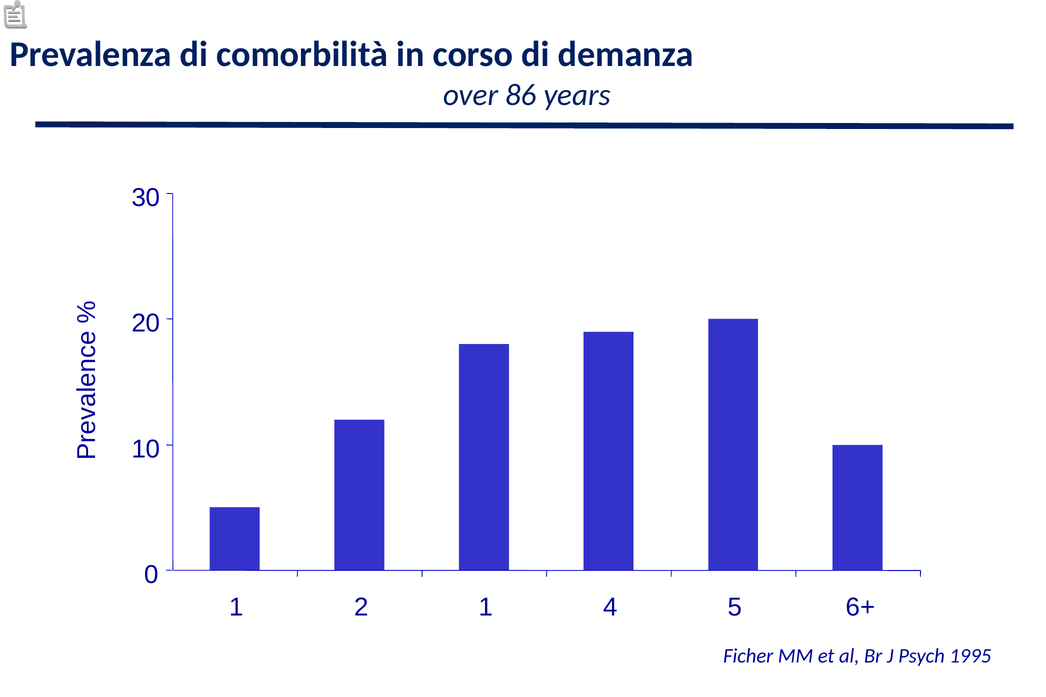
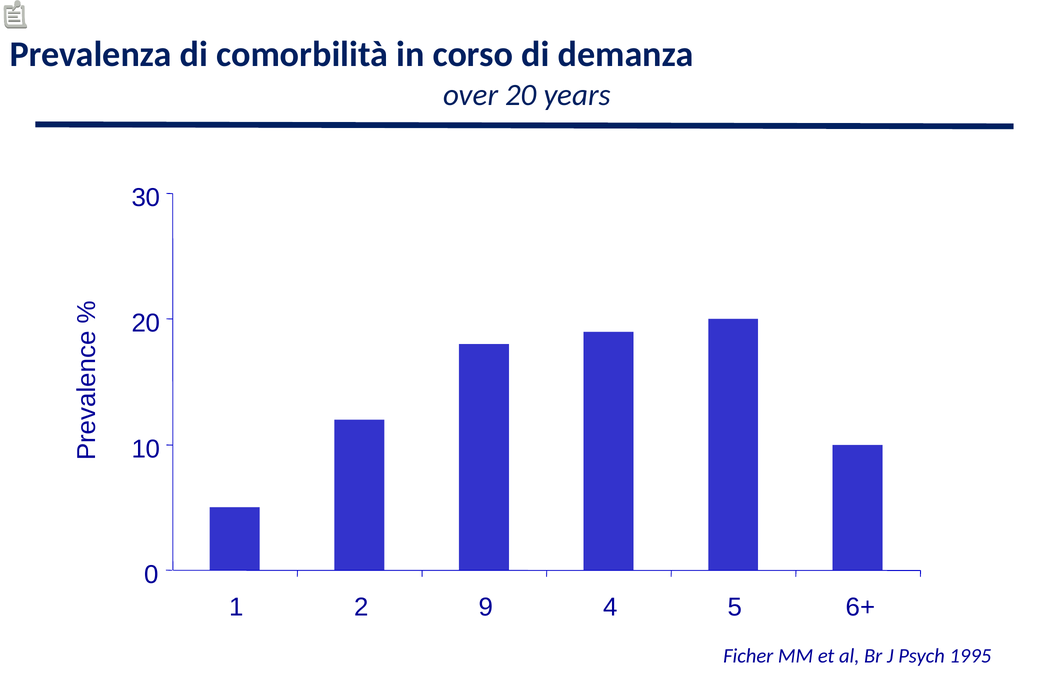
over 86: 86 -> 20 (521, 95)
2 1: 1 -> 9 (486, 608)
